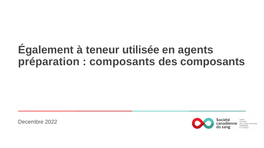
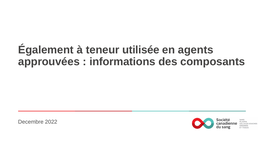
préparation: préparation -> approuvées (49, 62)
composants: composants -> informations (122, 62)
